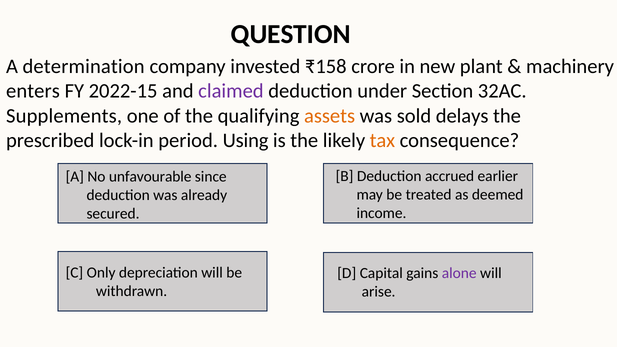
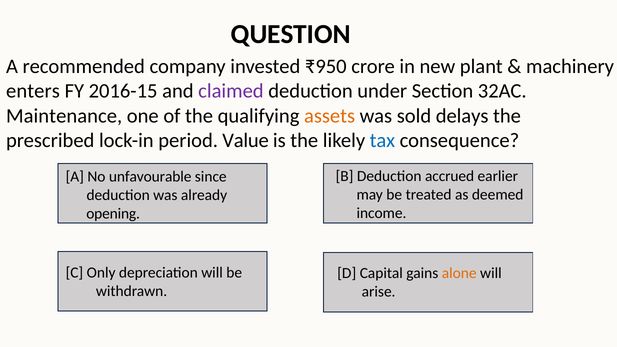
determination: determination -> recommended (84, 66)
₹158: ₹158 -> ₹950 (326, 66)
2022-15: 2022-15 -> 2016-15 (123, 91)
Supplements: Supplements -> Maintenance (64, 116)
Using: Using -> Value (246, 141)
tax colour: orange -> blue (382, 141)
secured: secured -> opening (113, 214)
alone colour: purple -> orange (459, 273)
